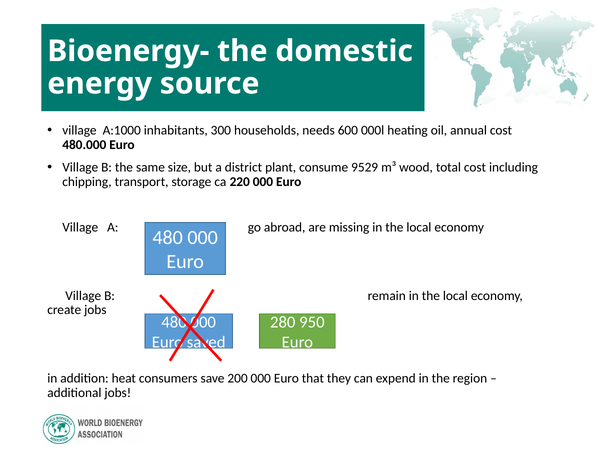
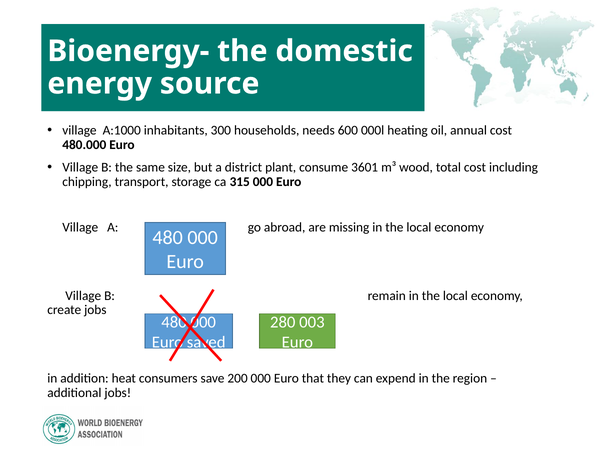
9529: 9529 -> 3601 (365, 167)
220: 220 -> 315 (240, 182)
950: 950 -> 003 (312, 322)
